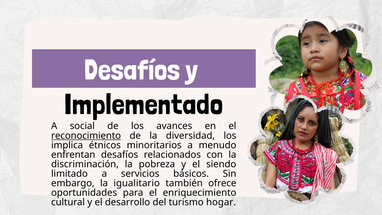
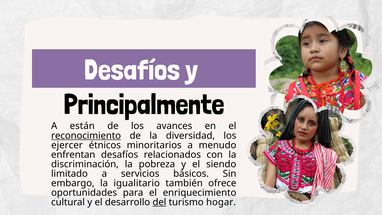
Implementado: Implementado -> Principalmente (144, 105)
social: social -> están (82, 126)
implica: implica -> ejercer (67, 145)
del underline: none -> present (159, 202)
